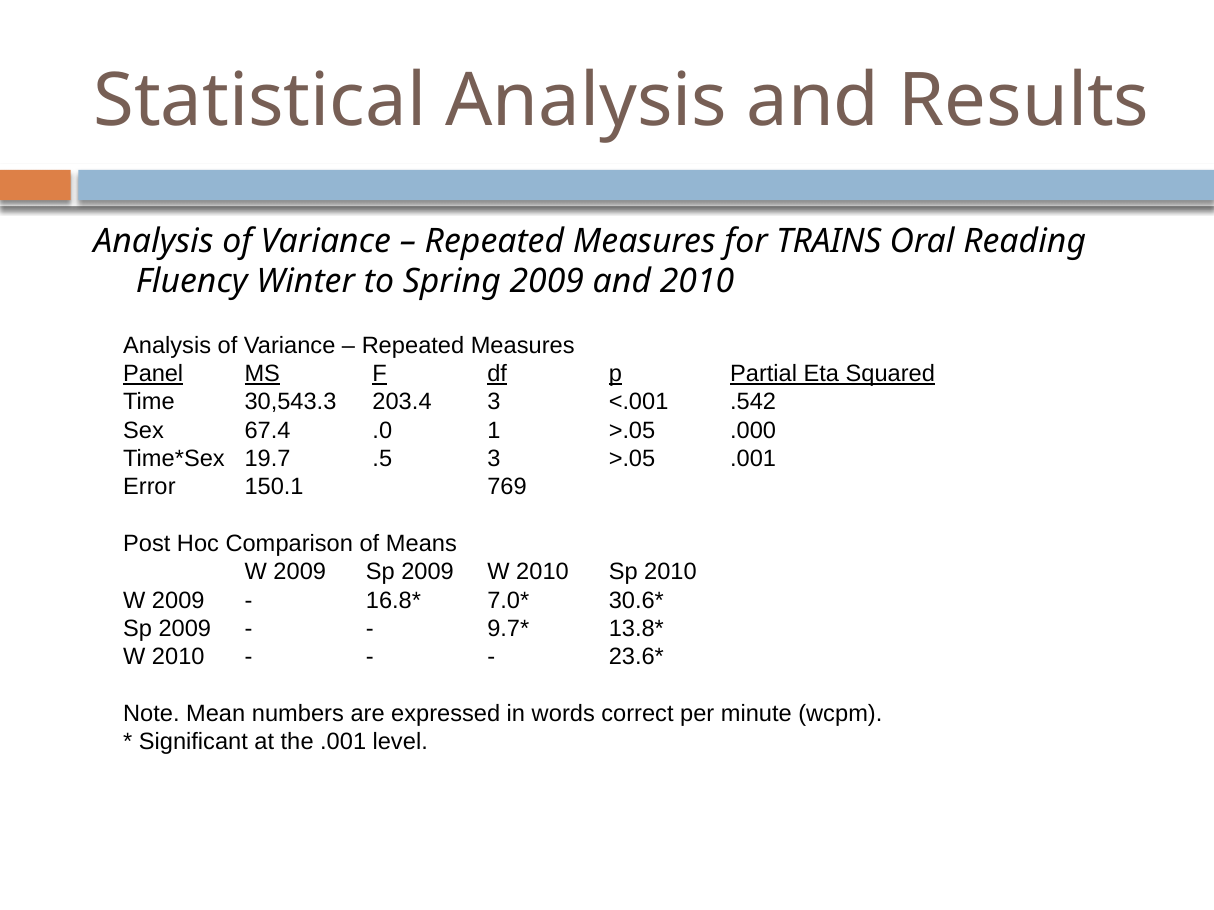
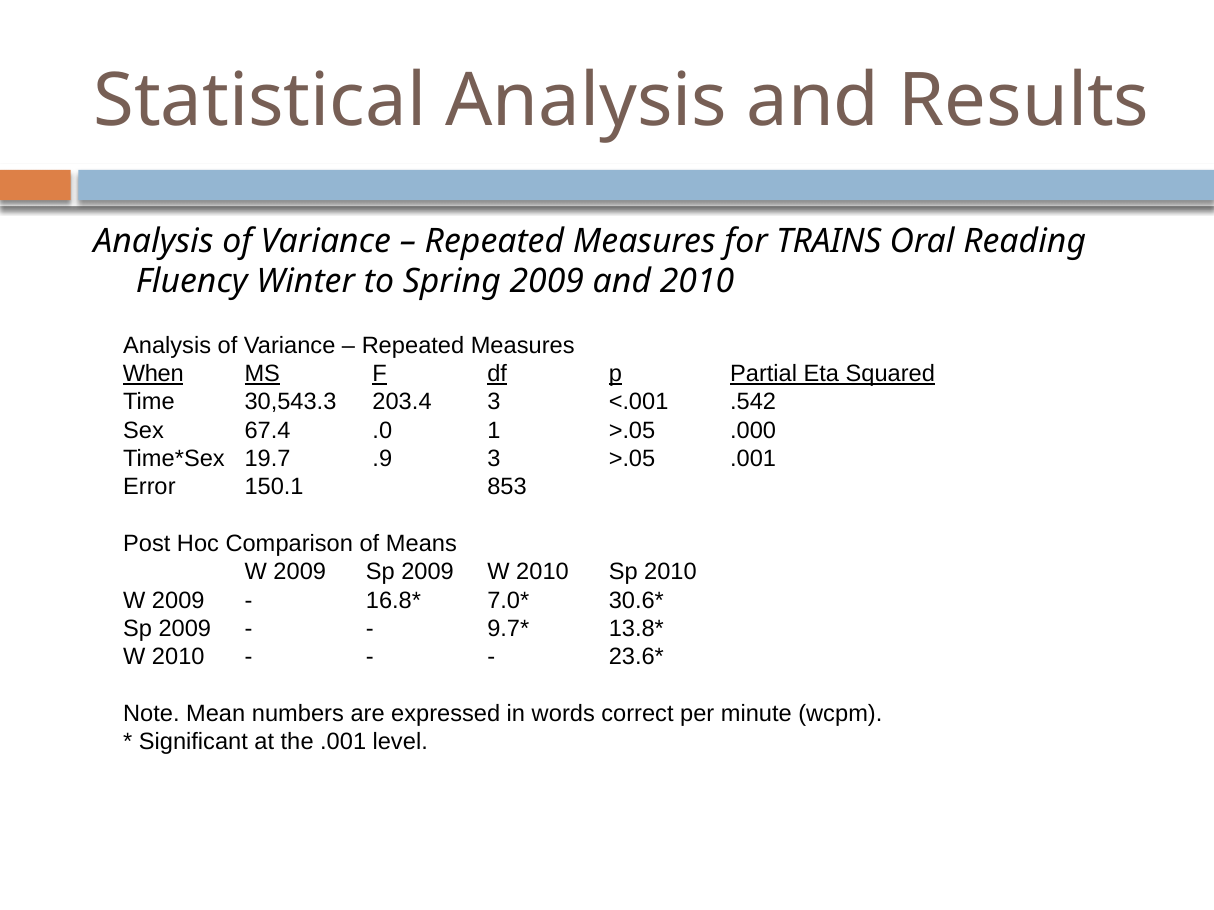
Panel: Panel -> When (153, 374)
.5: .5 -> .9 (382, 459)
769: 769 -> 853 (507, 487)
